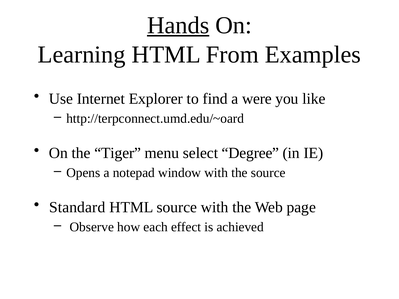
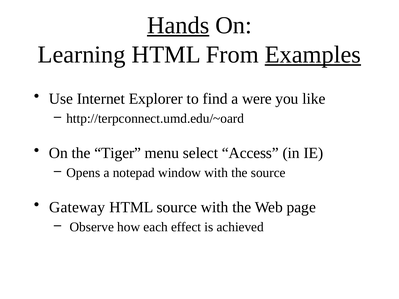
Examples underline: none -> present (313, 55)
Degree: Degree -> Access (250, 153)
Standard: Standard -> Gateway (77, 207)
